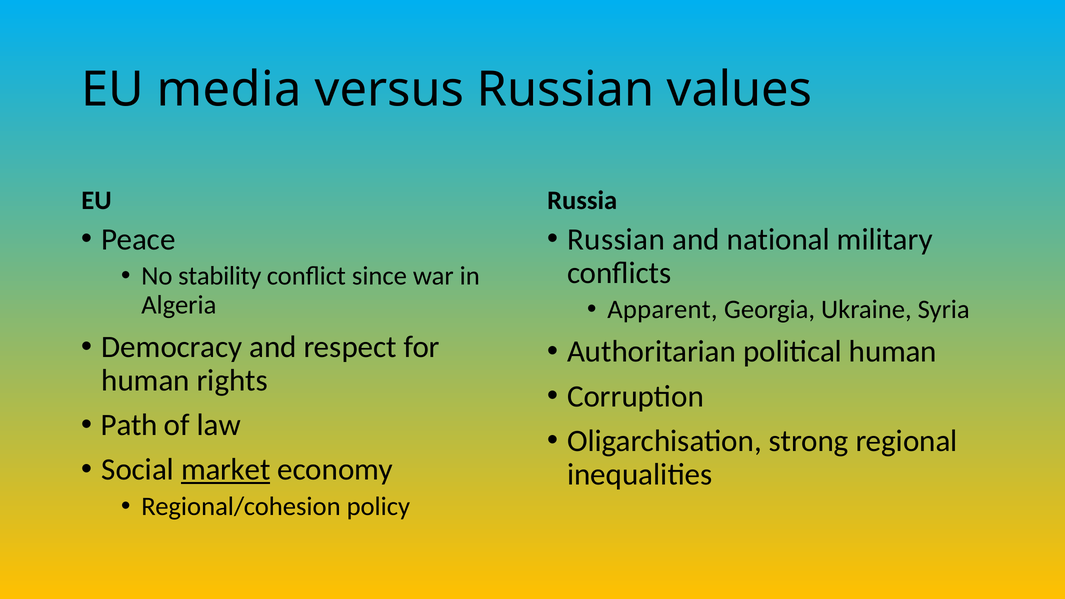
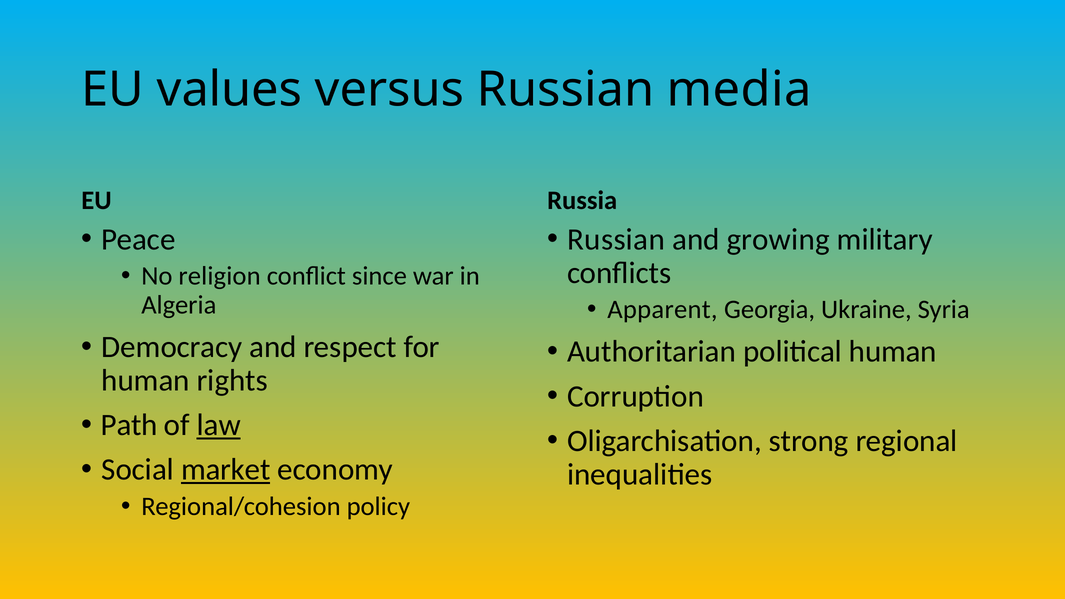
media: media -> values (230, 89)
values: values -> media (739, 89)
national: national -> growing (778, 239)
stability: stability -> religion (220, 276)
law underline: none -> present (219, 425)
